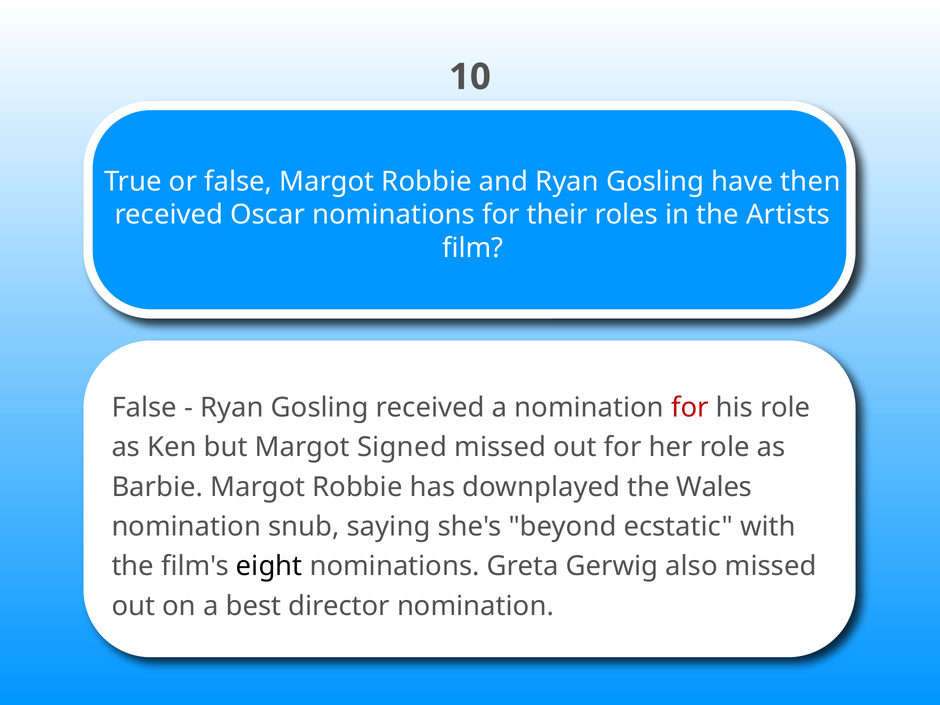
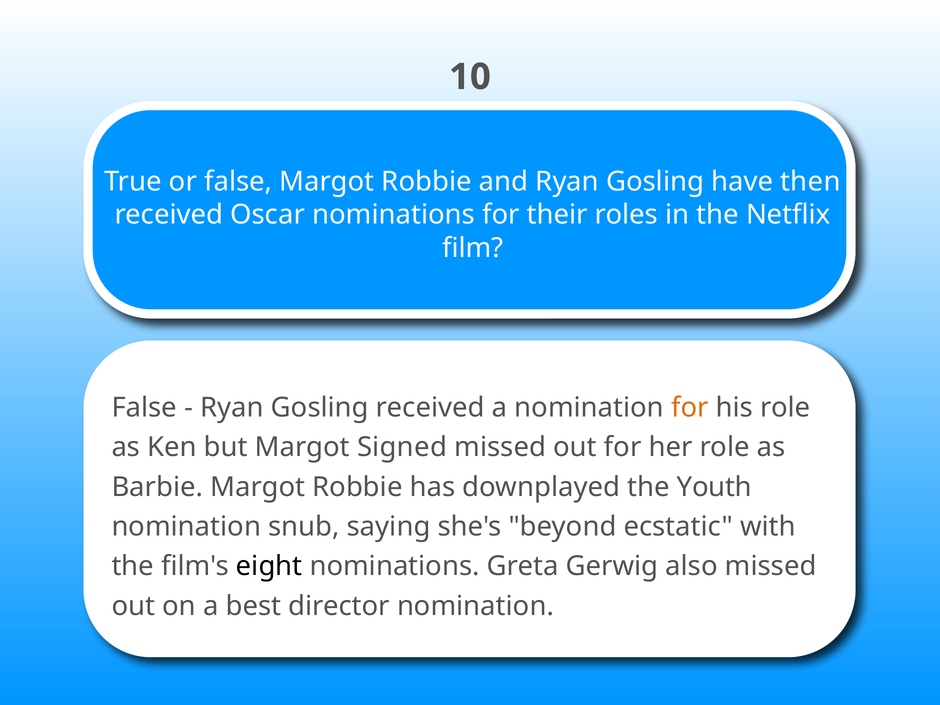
Artists: Artists -> Netflix (788, 215)
for colour: red -> orange (690, 408)
Wales: Wales -> Youth (714, 487)
